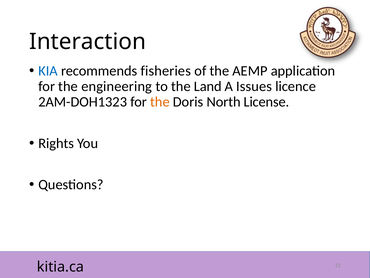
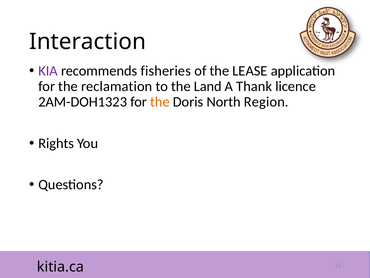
KIA colour: blue -> purple (48, 71)
AEMP: AEMP -> LEASE (250, 71)
engineering: engineering -> reclamation (117, 86)
Issues: Issues -> Thank (254, 86)
License: License -> Region (266, 102)
